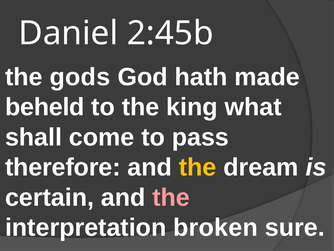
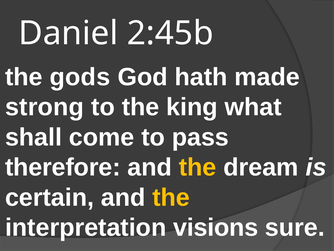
beheld: beheld -> strong (45, 107)
the colour: pink -> yellow (171, 197)
broken: broken -> visions (216, 227)
